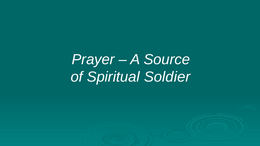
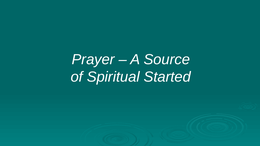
Soldier: Soldier -> Started (167, 77)
